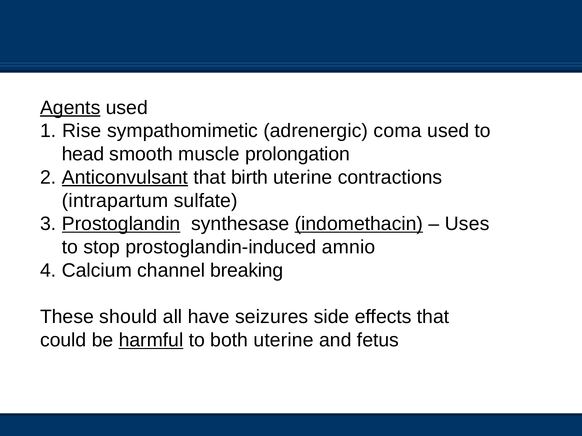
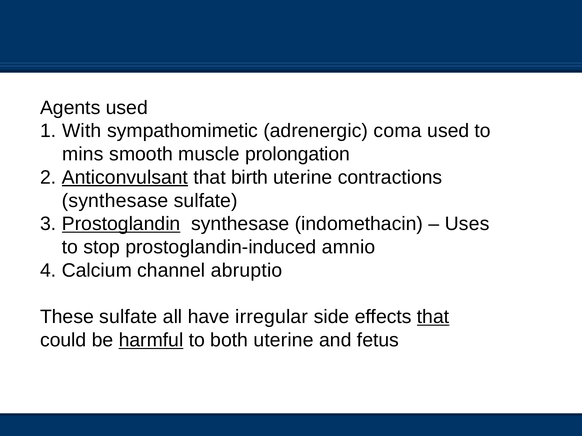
Agents underline: present -> none (70, 108)
Rise: Rise -> With (82, 131)
head: head -> mins (83, 154)
intrapartum: intrapartum -> synthesase (115, 201)
indomethacin underline: present -> none (359, 224)
breaking: breaking -> abruptio (247, 271)
These should: should -> sulfate (128, 317)
seizures: seizures -> irregular (272, 317)
that underline: none -> present (433, 317)
